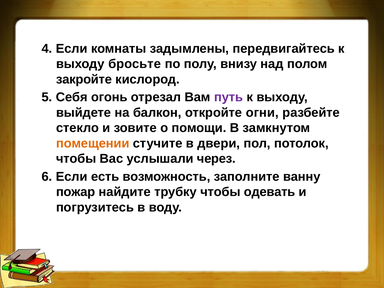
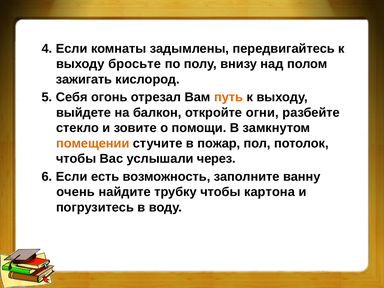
закройте: закройте -> зажигать (84, 79)
путь colour: purple -> orange (229, 97)
двери: двери -> пожар (219, 143)
пожар: пожар -> очень (76, 192)
одевать: одевать -> картона (269, 192)
